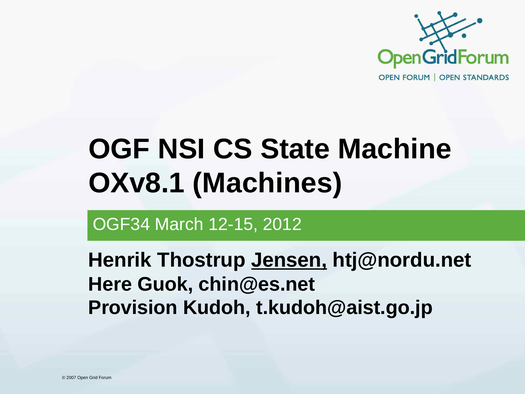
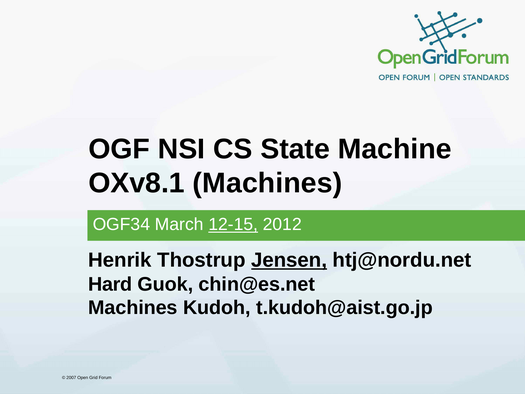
12-15 underline: none -> present (233, 224)
Here: Here -> Hard (110, 284)
Provision: Provision -> Machines (133, 308)
